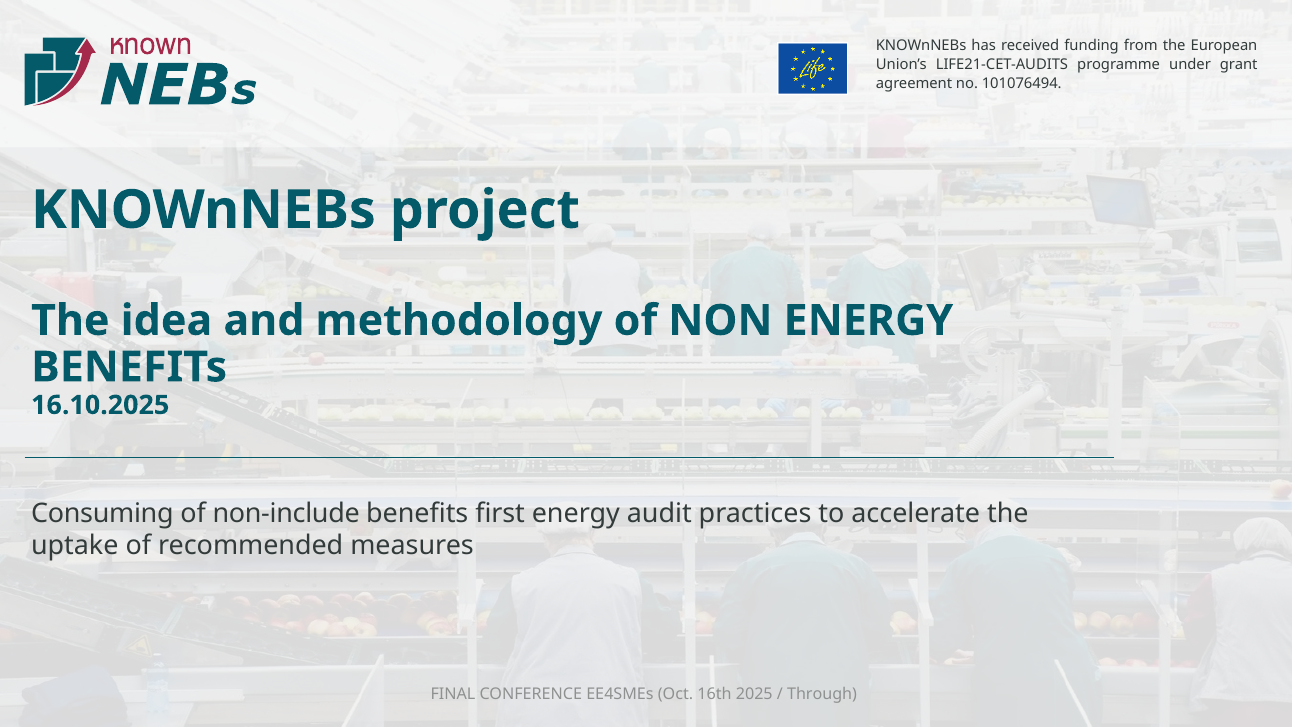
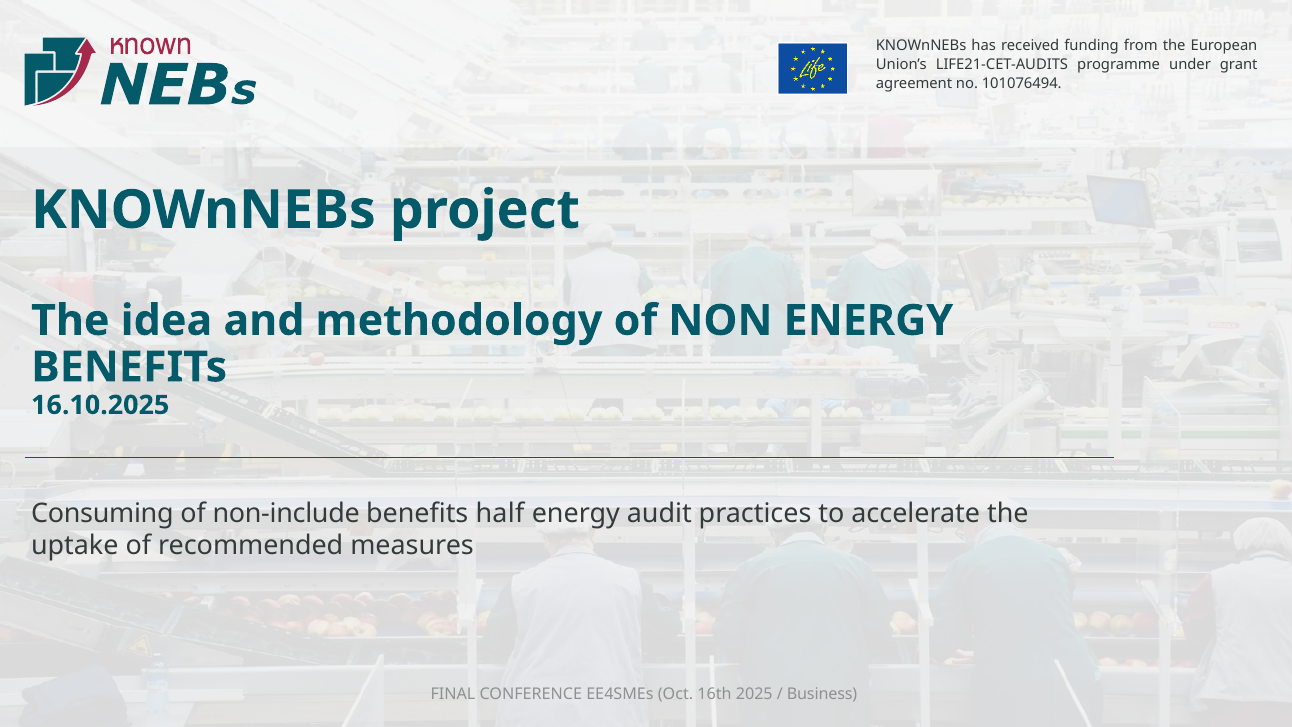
first: first -> half (500, 513)
Through: Through -> Business (822, 694)
